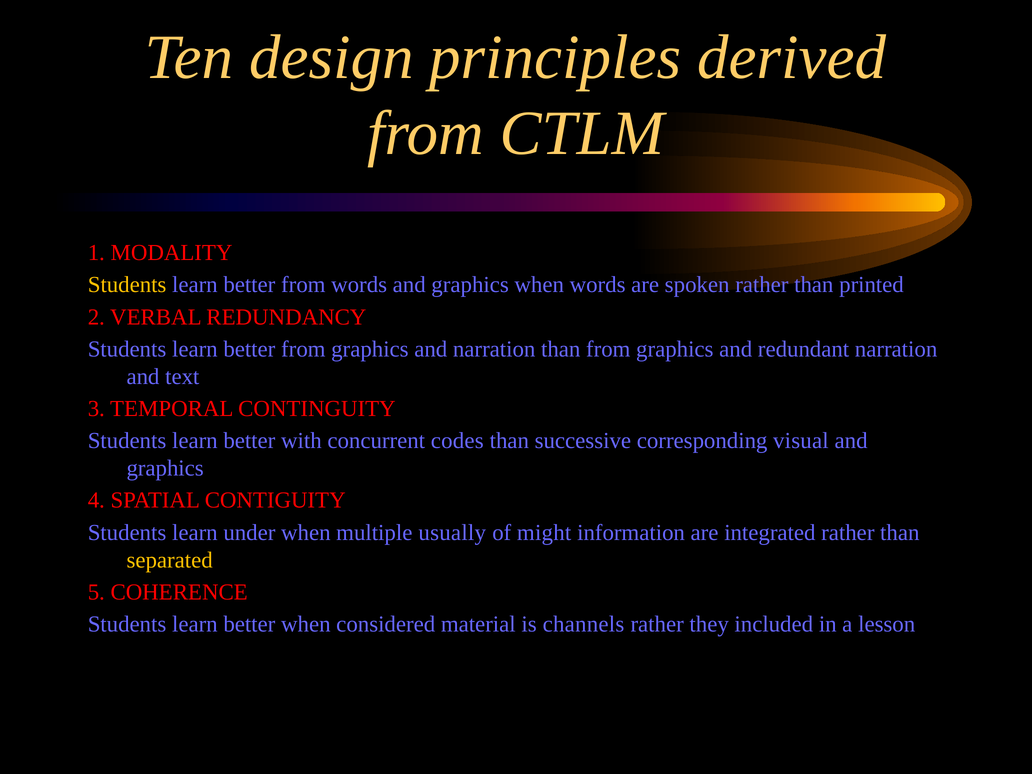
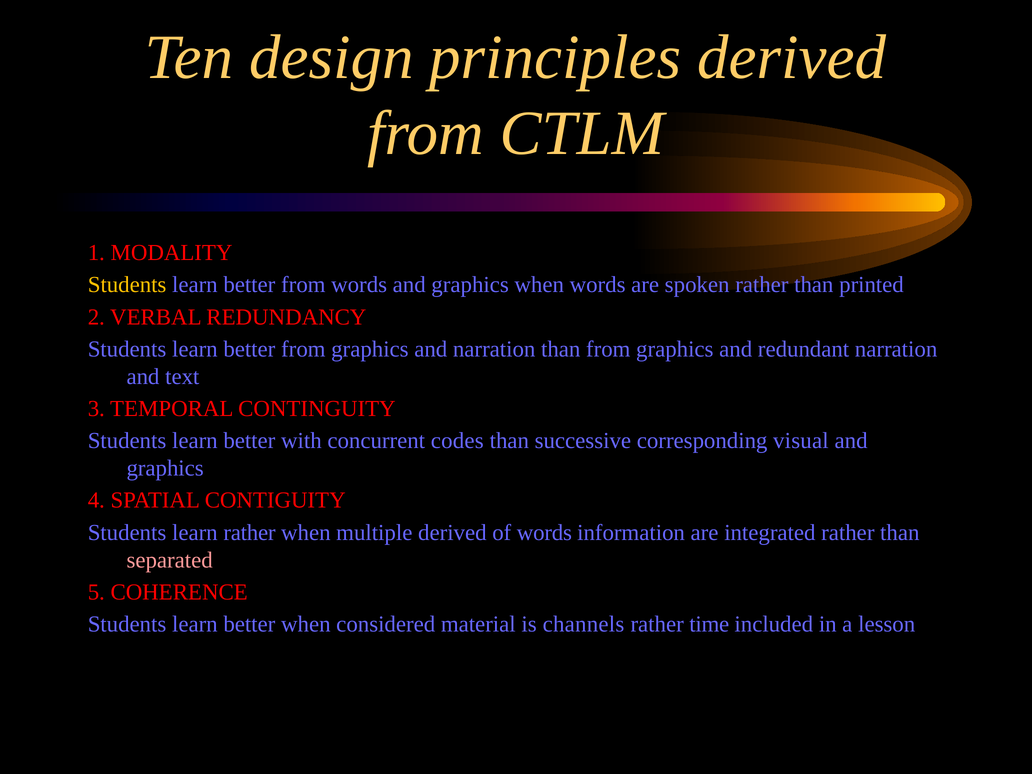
learn under: under -> rather (249, 532)
multiple usually: usually -> derived (452, 532)
of might: might -> words (544, 532)
separated colour: yellow -> pink (170, 560)
they: they -> time (709, 624)
